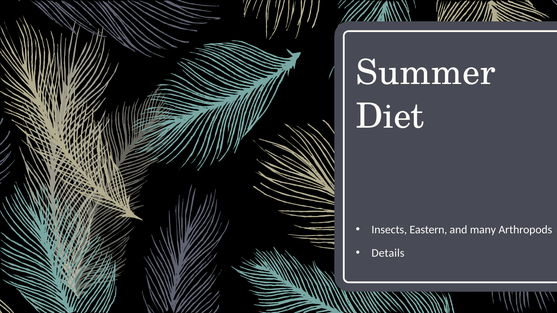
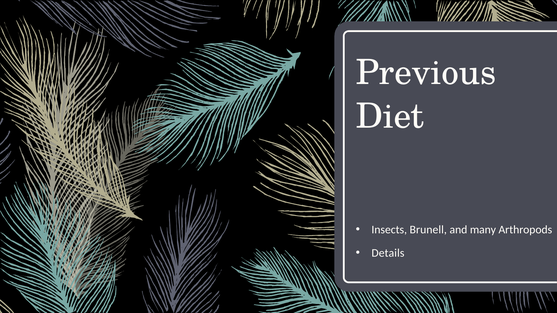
Summer: Summer -> Previous (426, 73)
Eastern: Eastern -> Brunell (428, 230)
